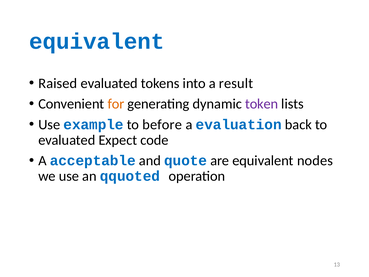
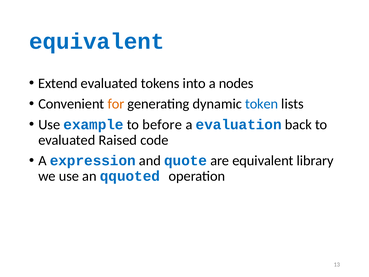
Raised: Raised -> Extend (58, 83)
result: result -> nodes (236, 83)
token colour: purple -> blue (262, 104)
Expect: Expect -> Raised (118, 140)
acceptable: acceptable -> expression (93, 161)
nodes: nodes -> library (315, 161)
